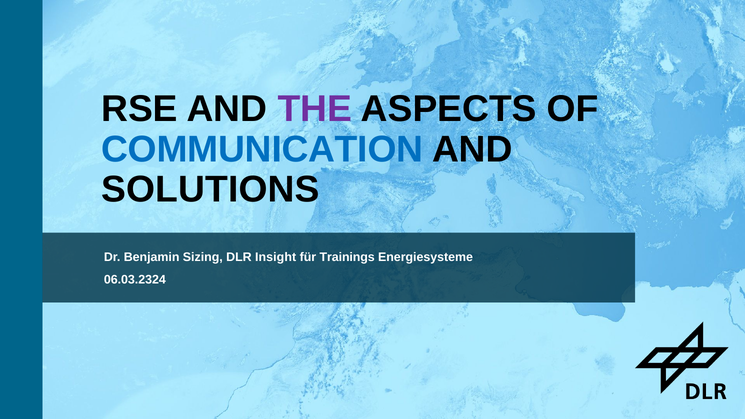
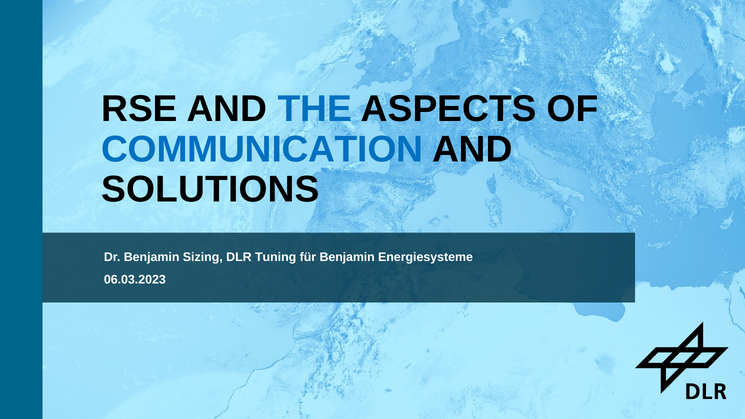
THE colour: purple -> blue (315, 109)
Insight: Insight -> Tuning (276, 257)
für Trainings: Trainings -> Benjamin (347, 257)
06.03.2324: 06.03.2324 -> 06.03.2023 (135, 280)
